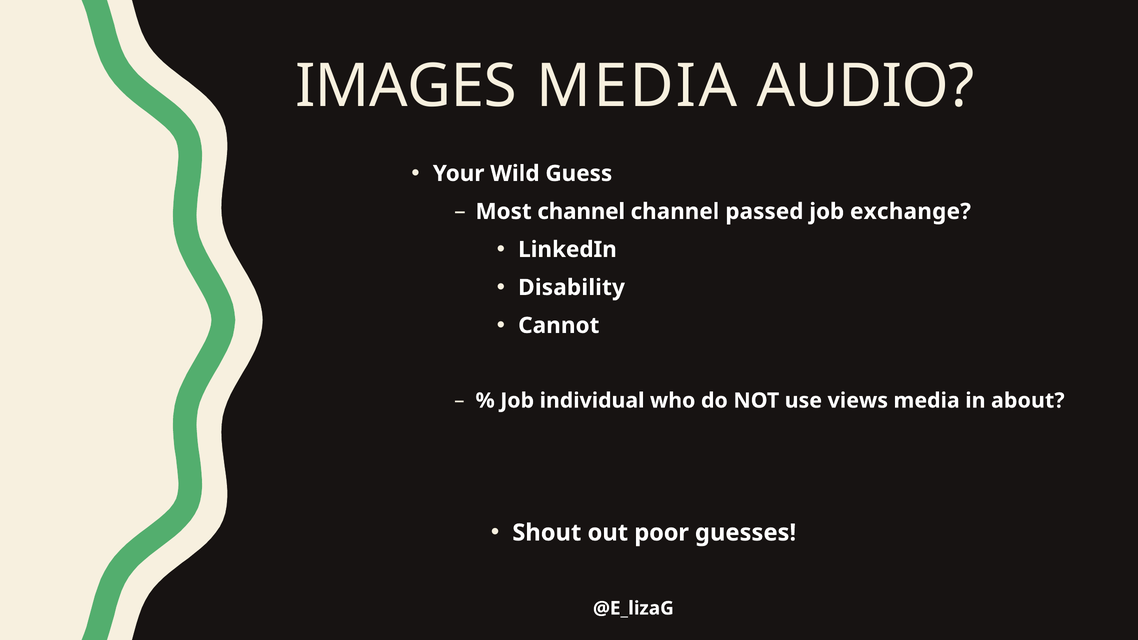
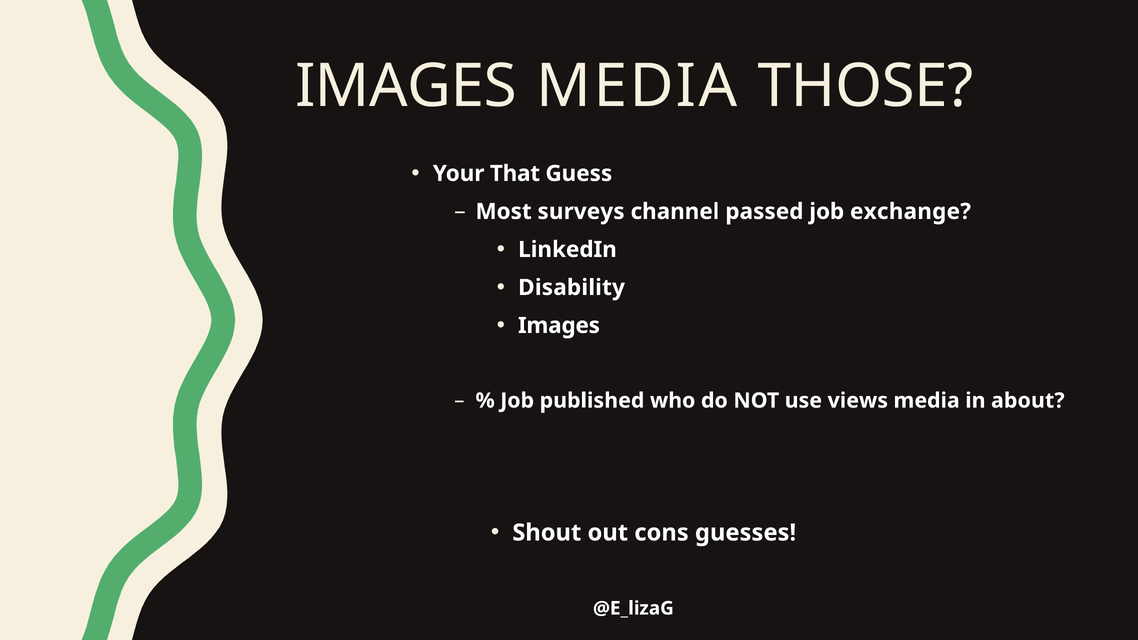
AUDIO: AUDIO -> THOSE (866, 86)
Wild: Wild -> That (515, 174)
Most channel: channel -> surveys (581, 212)
Cannot: Cannot -> Images (559, 326)
individual: individual -> published (592, 401)
poor: poor -> cons (662, 533)
